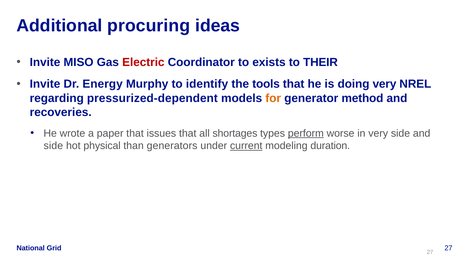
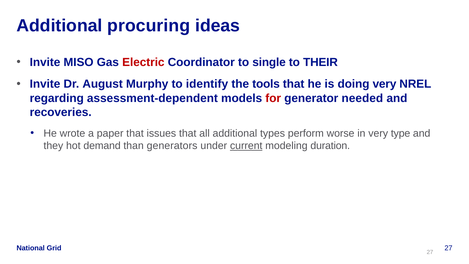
exists: exists -> single (269, 62)
Energy: Energy -> August (103, 84)
pressurized-dependent: pressurized-dependent -> assessment-dependent (152, 98)
for colour: orange -> red (273, 98)
method: method -> needed (362, 98)
all shortages: shortages -> additional (235, 133)
perform underline: present -> none (306, 133)
very side: side -> type (401, 133)
side: side -> they (53, 146)
physical: physical -> demand (102, 146)
